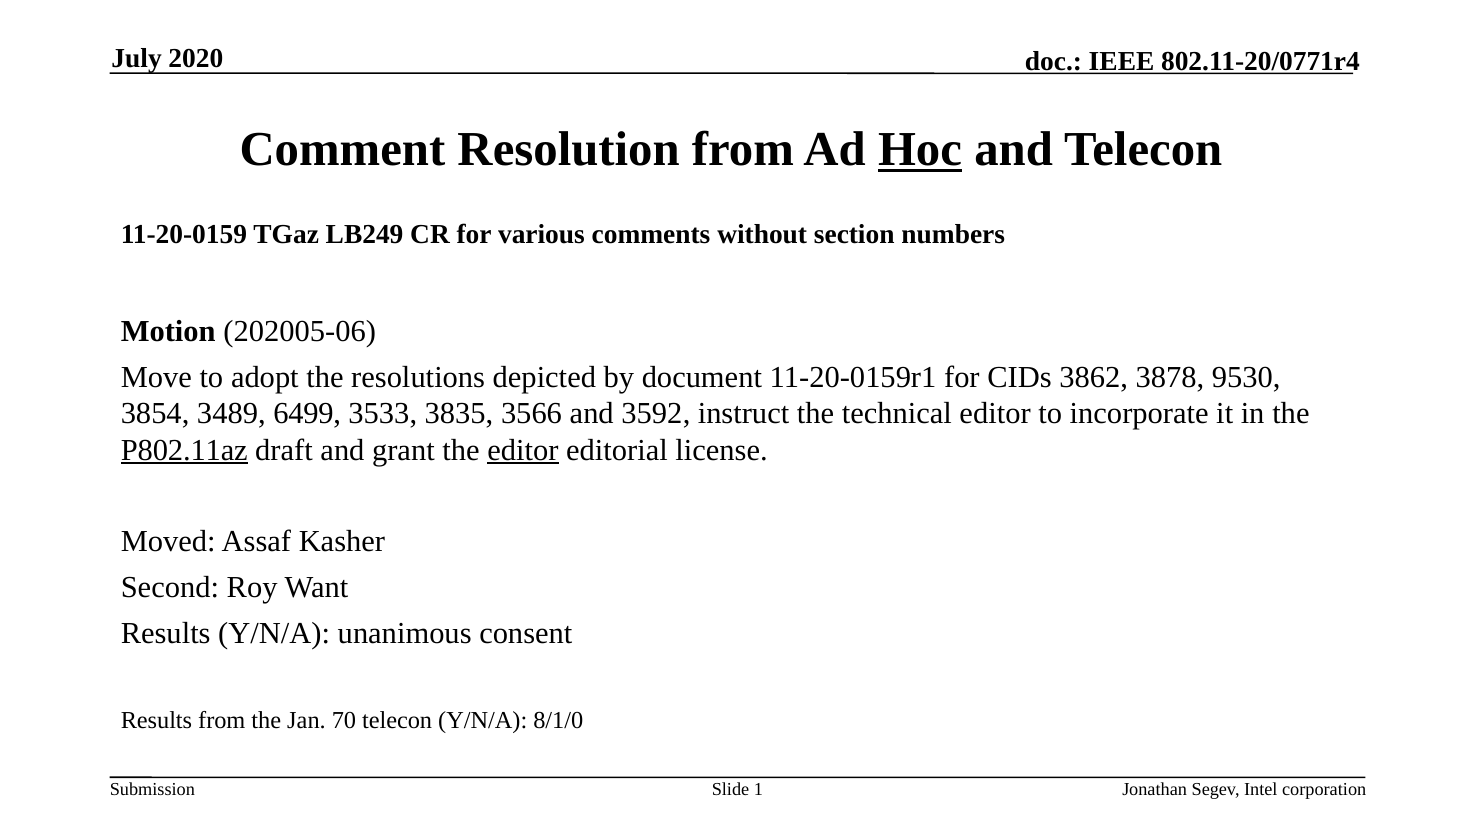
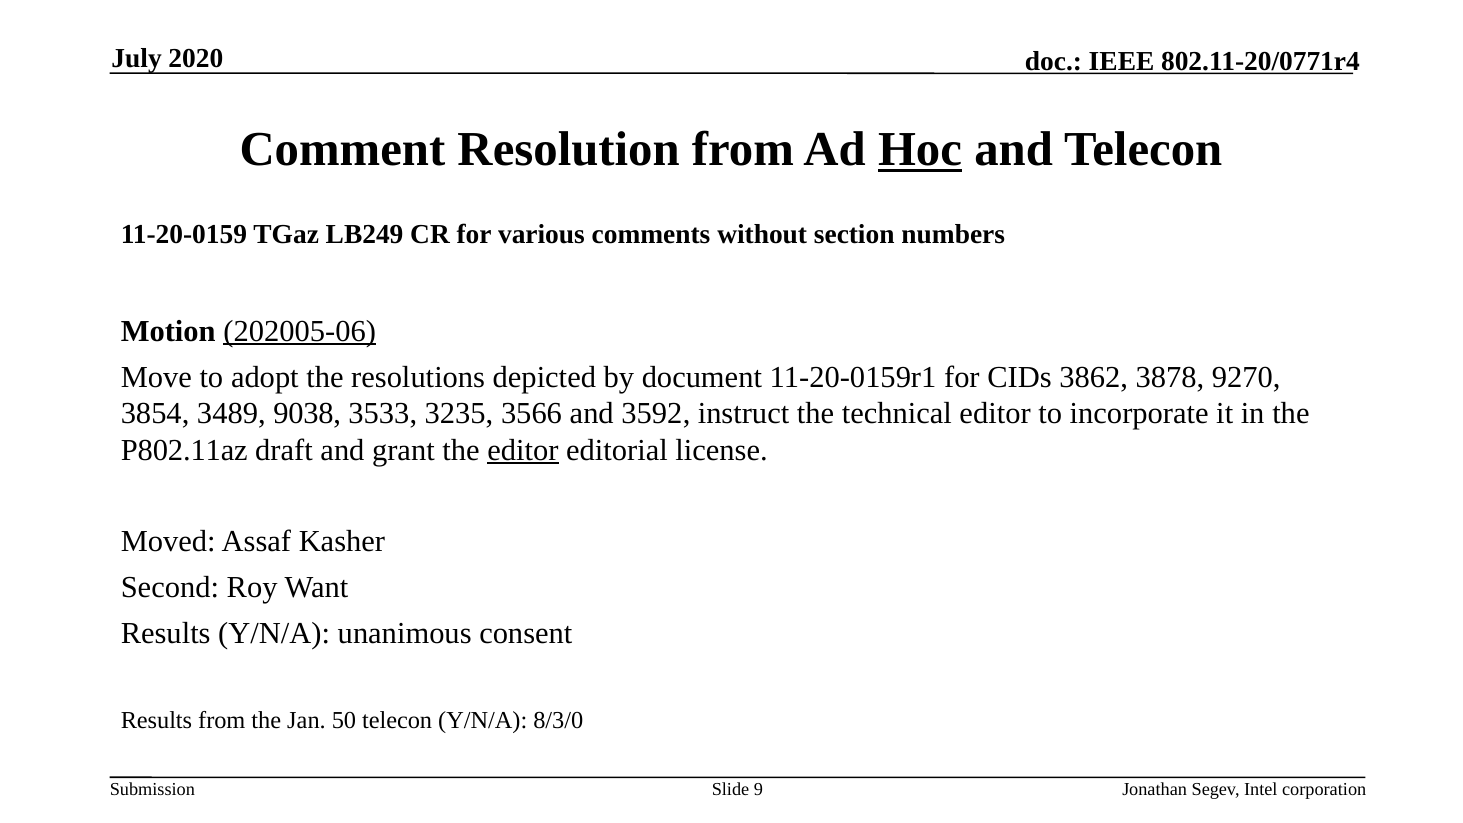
202005-06 underline: none -> present (300, 331)
9530: 9530 -> 9270 (1246, 377)
6499: 6499 -> 9038 (307, 414)
3835: 3835 -> 3235 (459, 414)
P802.11az underline: present -> none (184, 450)
70: 70 -> 50 (344, 721)
8/1/0: 8/1/0 -> 8/3/0 (558, 721)
1: 1 -> 9 (759, 789)
